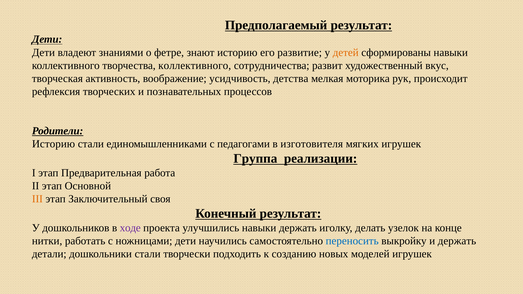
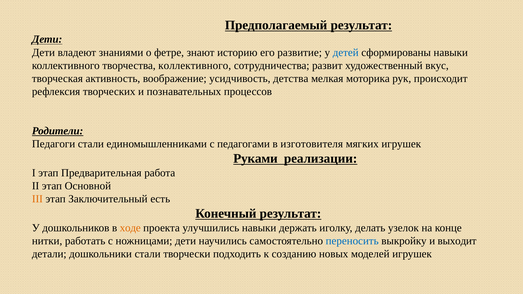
детей colour: orange -> blue (346, 52)
Историю: Историю -> Педагоги (54, 144)
Группа: Группа -> Руками (255, 159)
своя: своя -> есть (160, 199)
ходе colour: purple -> orange (130, 228)
и держать: держать -> выходит (457, 241)
